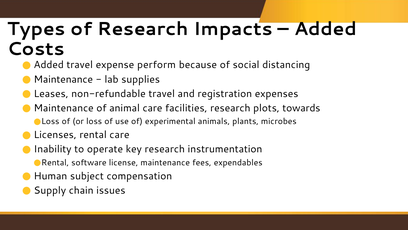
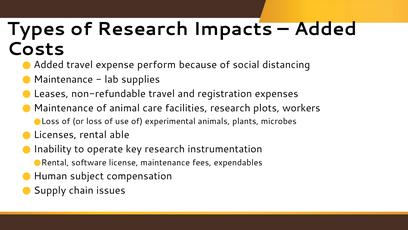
towards: towards -> workers (301, 108)
rental care: care -> able (120, 135)
